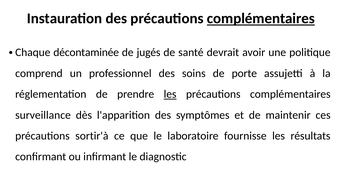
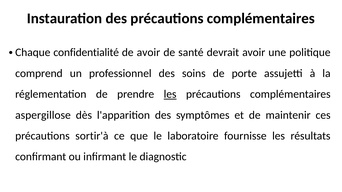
complémentaires underline: present -> none (261, 19)
décontaminée: décontaminée -> confidentialité (86, 53)
de jugés: jugés -> avoir (148, 53)
surveillance: surveillance -> aspergillose (43, 115)
